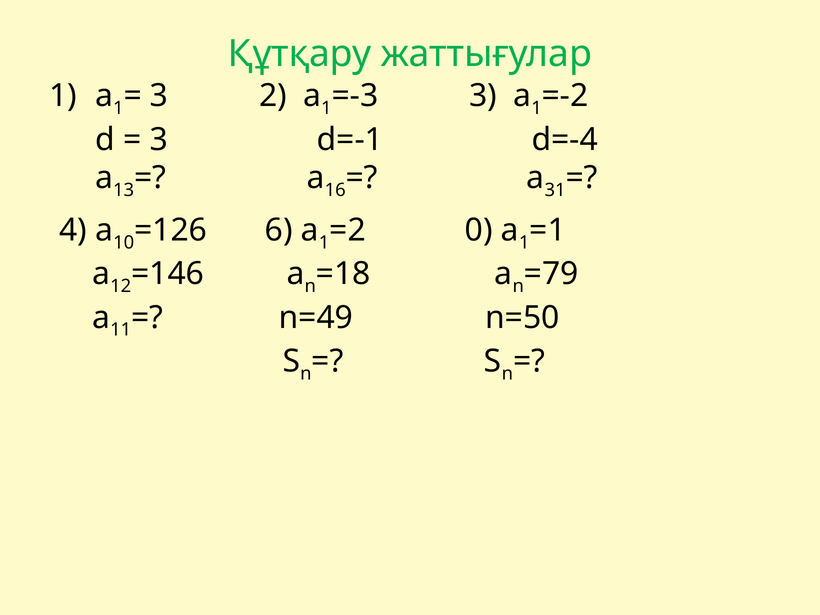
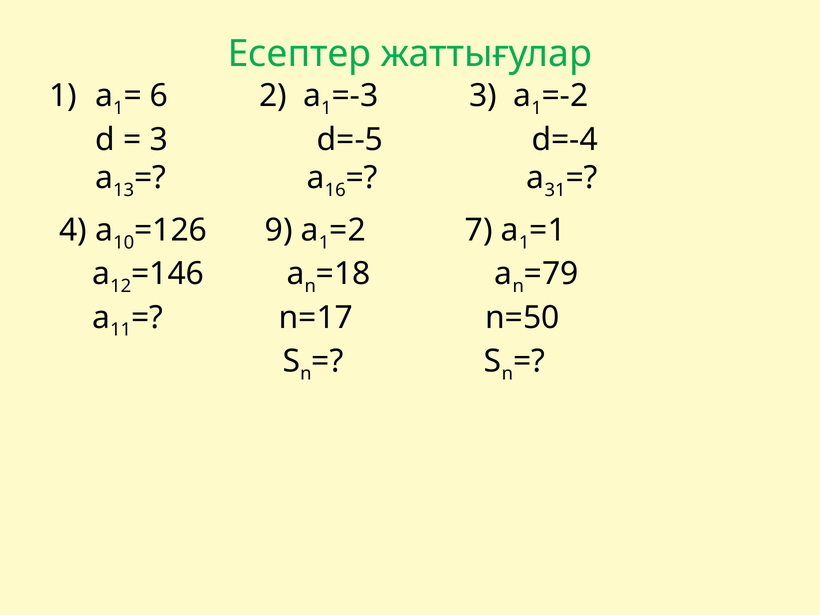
Құтқару: Құтқару -> Есептер (299, 54)
3: 3 -> 6 (159, 96)
d=-1: d=-1 -> d=-5 (350, 139)
6: 6 -> 9 (279, 230)
0: 0 -> 7 (479, 230)
n=49: n=49 -> n=17 (316, 317)
